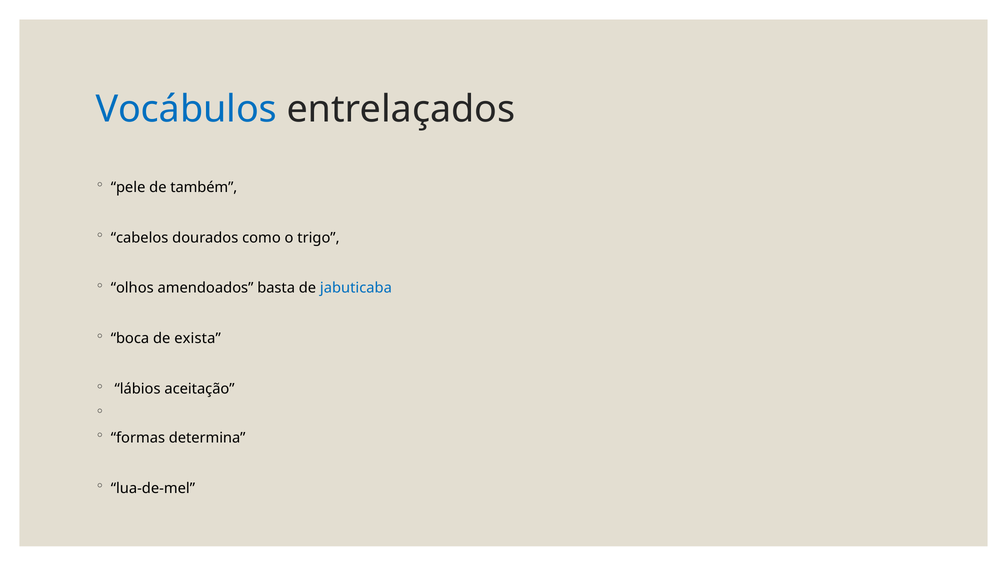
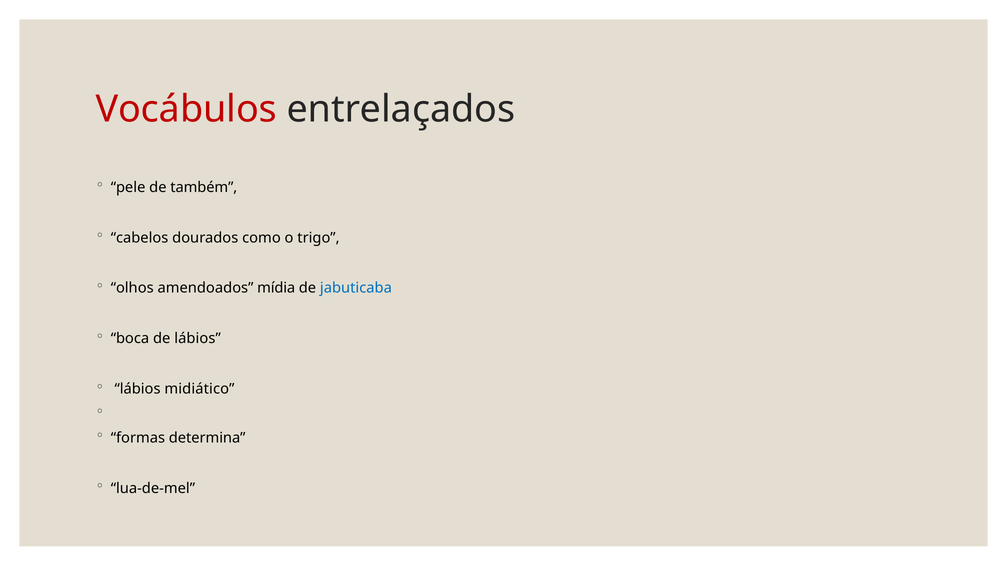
Vocábulos colour: blue -> red (186, 109)
basta: basta -> mídia (276, 288)
de exista: exista -> lábios (198, 339)
aceitação: aceitação -> midiático (199, 389)
